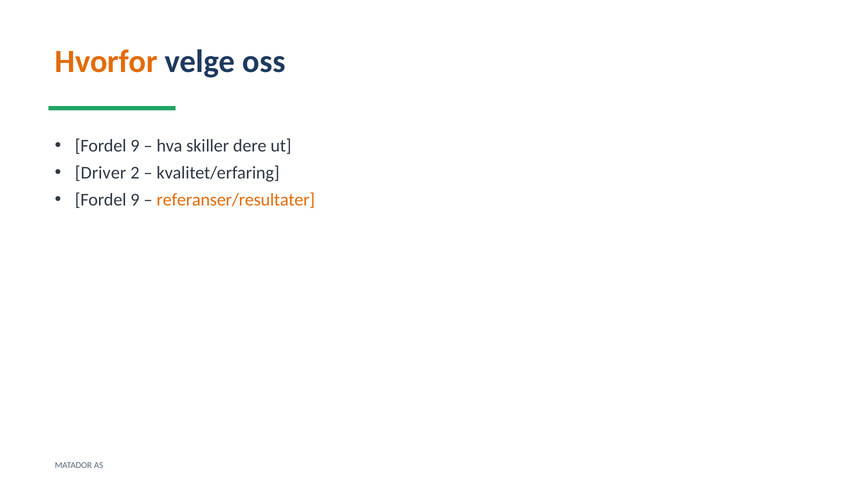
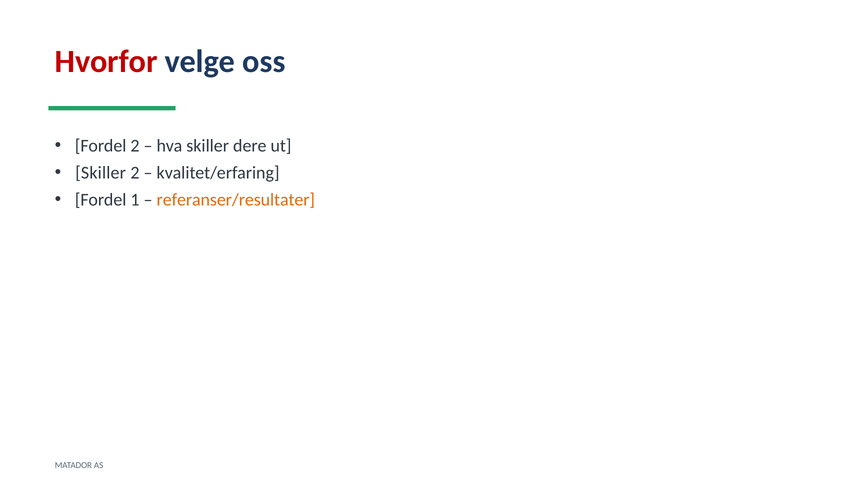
Hvorfor colour: orange -> red (106, 61)
9: 9 -> 2 (135, 146)
Driver: Driver -> Skiller (101, 173)
9: 9 -> 1 (135, 200)
